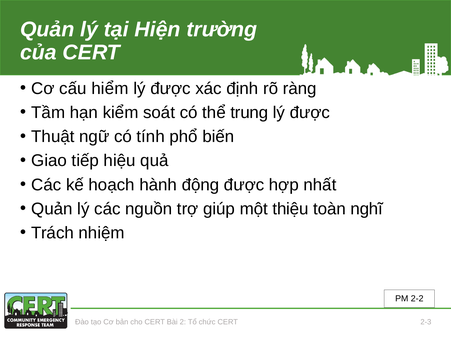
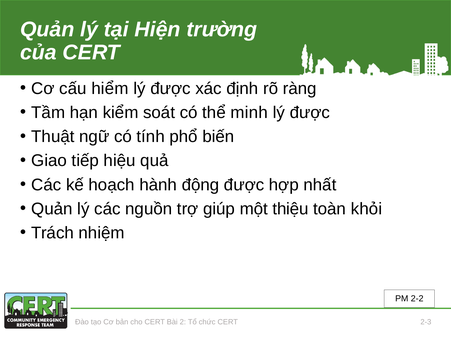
trung: trung -> minh (249, 113)
nghĩ: nghĩ -> khỏi (366, 209)
